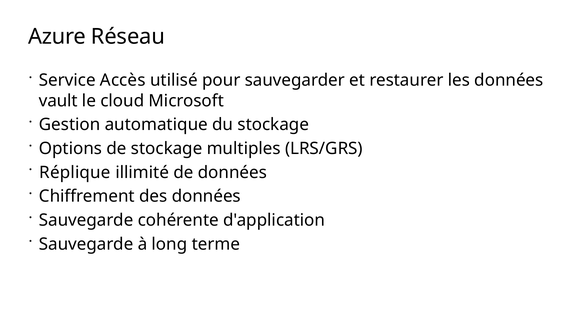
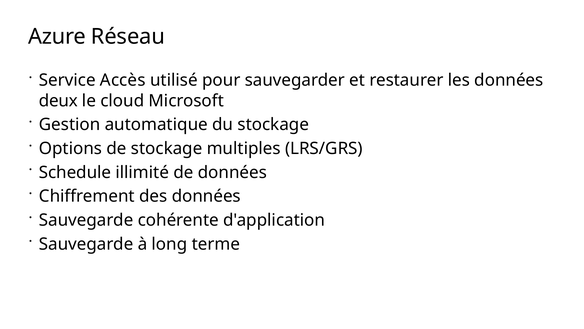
vault: vault -> deux (58, 101)
Réplique: Réplique -> Schedule (75, 172)
